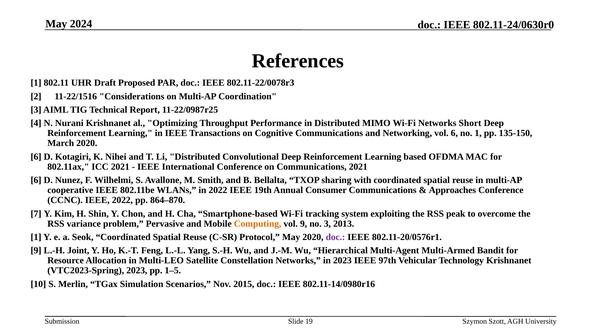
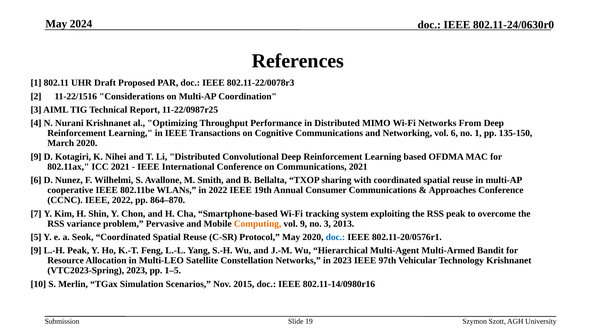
Short: Short -> From (470, 123)
6: 6 -> 9 (36, 157)
1: 1 -> 5 (36, 237)
doc colour: purple -> blue (335, 237)
L.-H Joint: Joint -> Peak (78, 251)
